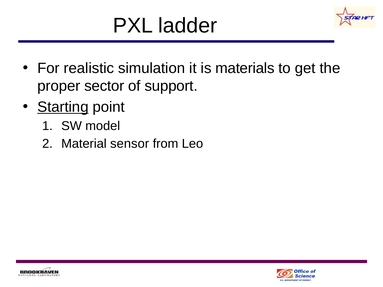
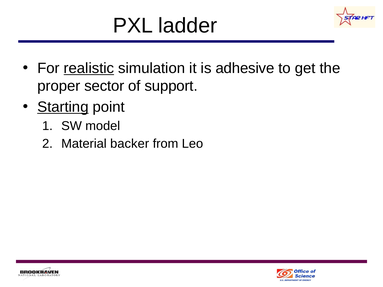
realistic underline: none -> present (89, 68)
materials: materials -> adhesive (245, 68)
sensor: sensor -> backer (130, 144)
